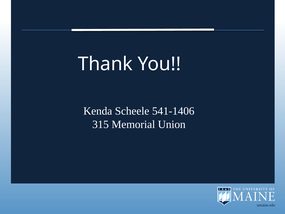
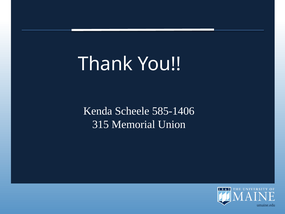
541-1406: 541-1406 -> 585-1406 (173, 111)
